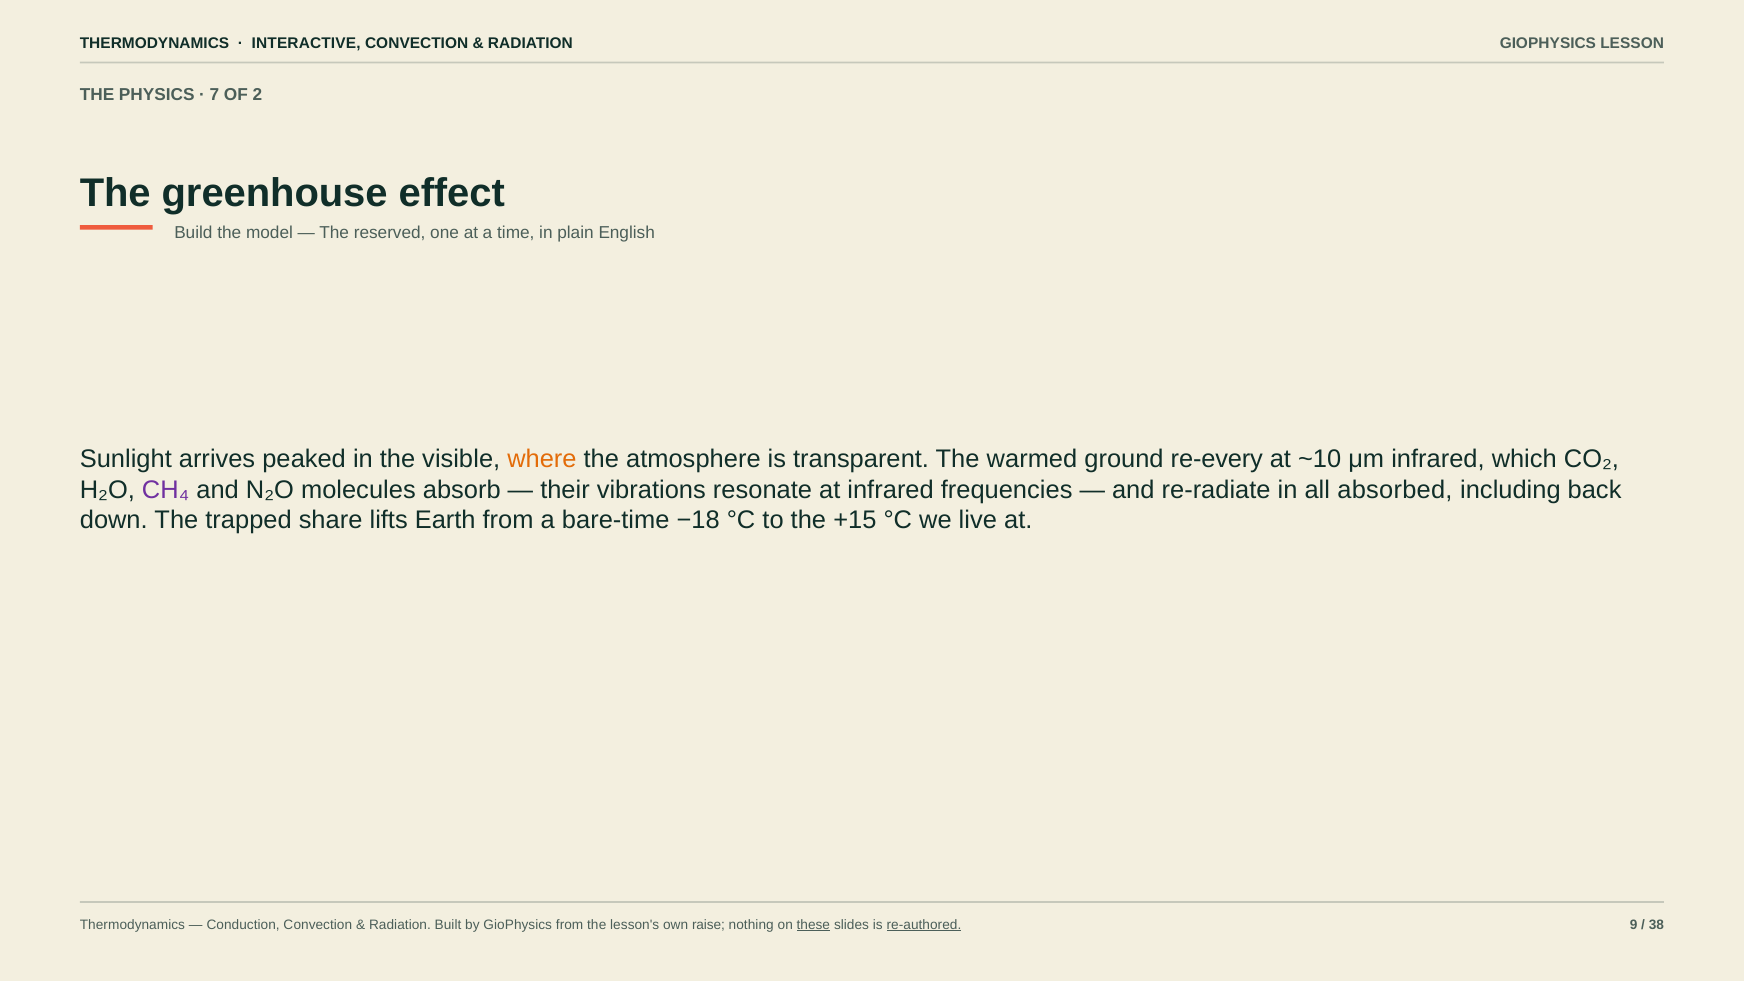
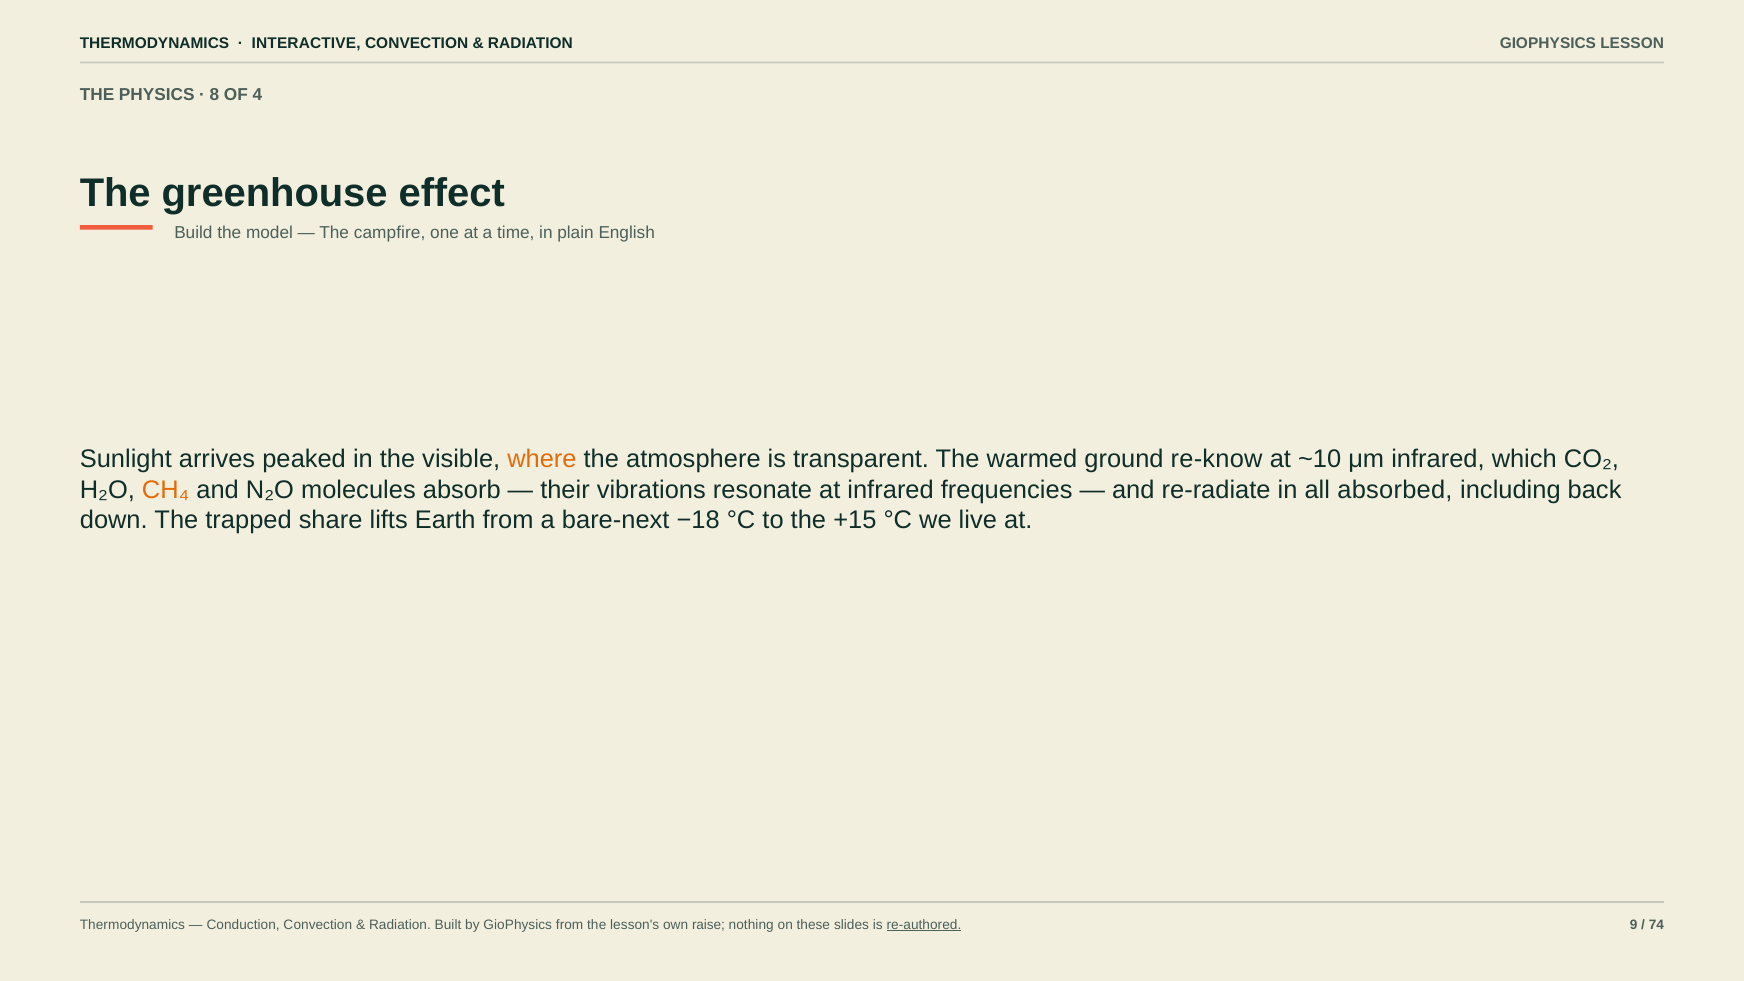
7: 7 -> 8 (214, 95)
2: 2 -> 4 (258, 95)
reserved: reserved -> campfire (390, 233)
re-every: re-every -> re-know (1217, 459)
CH₄ colour: purple -> orange (166, 490)
bare-time: bare-time -> bare-next (616, 520)
these underline: present -> none (813, 925)
38: 38 -> 74 (1656, 925)
